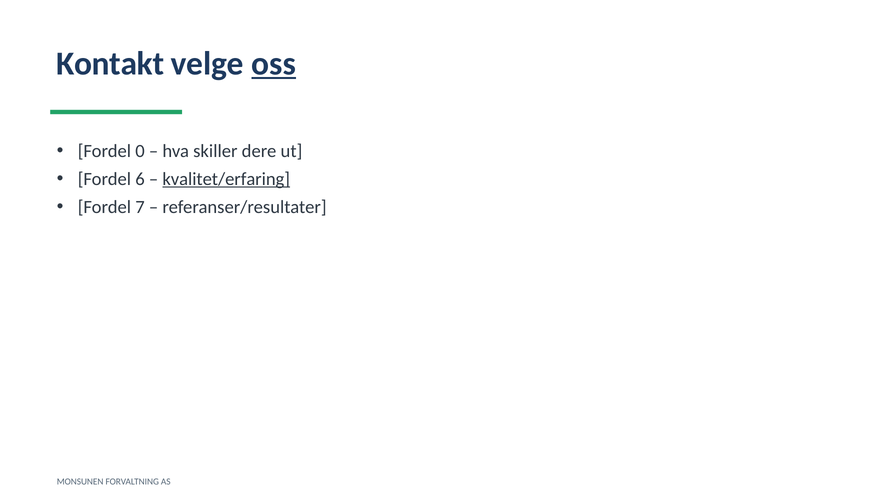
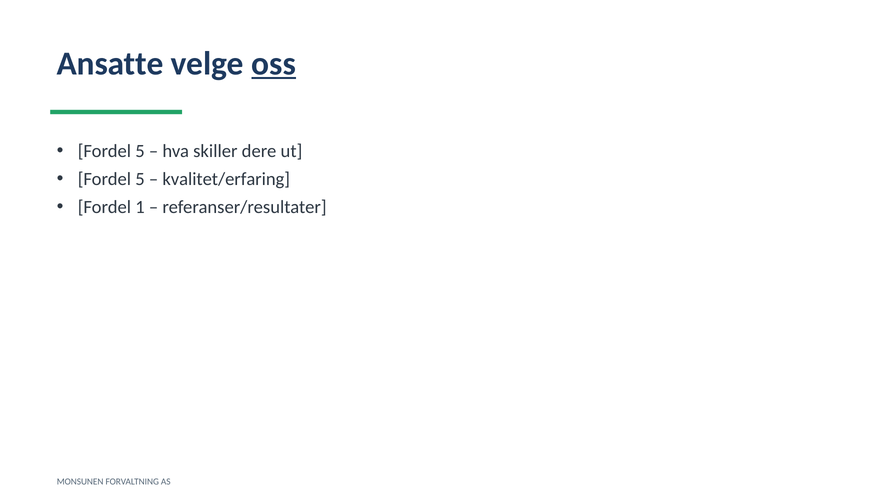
Kontakt: Kontakt -> Ansatte (110, 64)
0: 0 -> 5 (140, 151)
6: 6 -> 5 (140, 179)
kvalitet/erfaring underline: present -> none (226, 179)
7: 7 -> 1 (140, 207)
